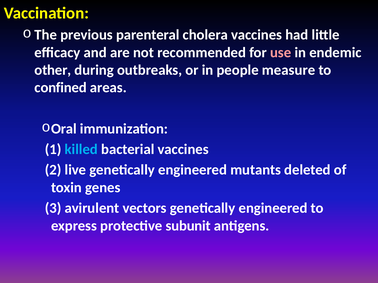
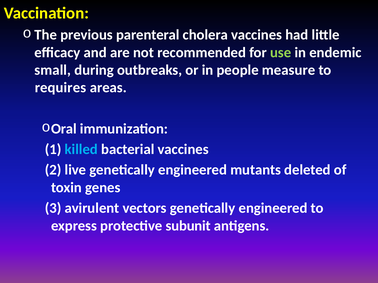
use colour: pink -> light green (281, 53)
other: other -> small (53, 70)
confined: confined -> requires (61, 88)
